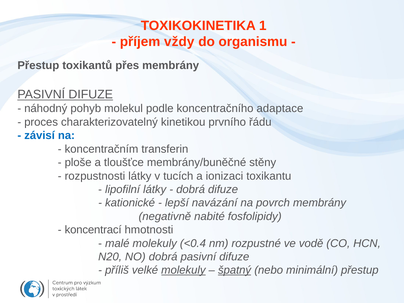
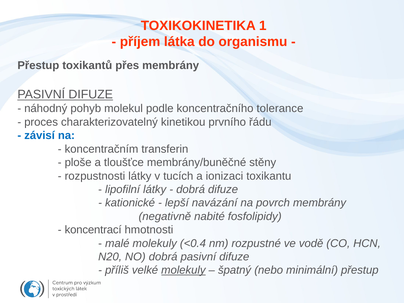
vždy: vždy -> látka (179, 42)
adaptace: adaptace -> tolerance (280, 109)
špatný underline: present -> none (235, 270)
